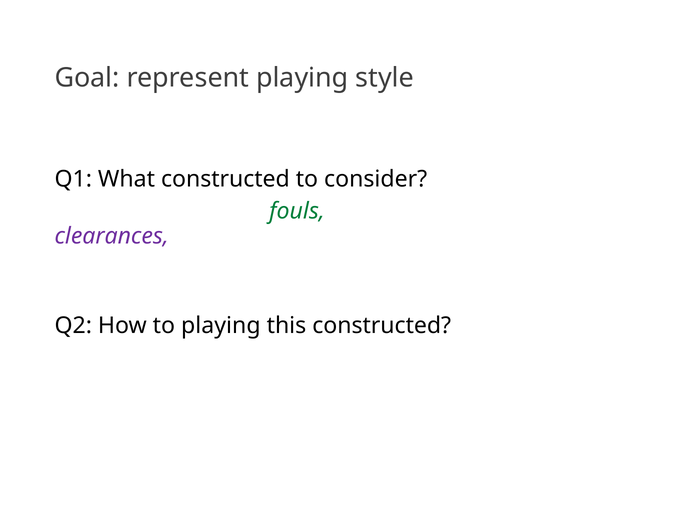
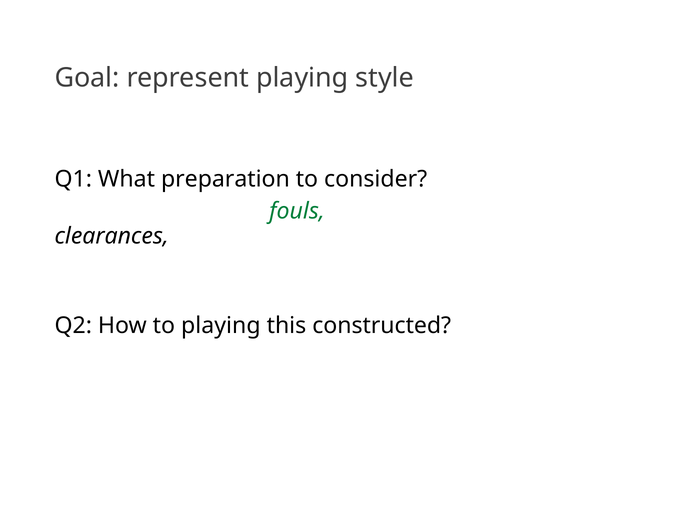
What constructed: constructed -> preparation (225, 179)
small: small -> event (153, 211)
clearances colour: purple -> black (112, 236)
